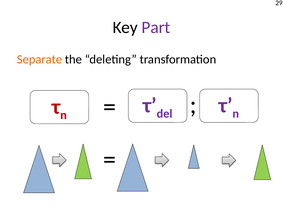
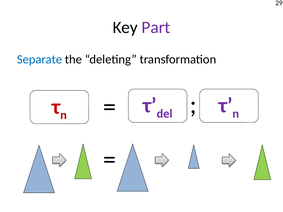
Separate colour: orange -> blue (40, 59)
